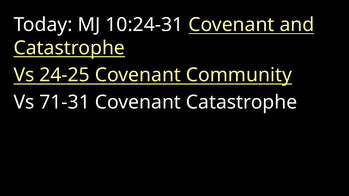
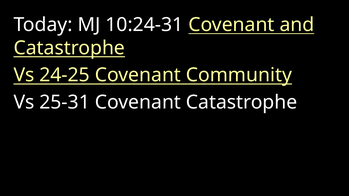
71-31: 71-31 -> 25-31 (65, 102)
